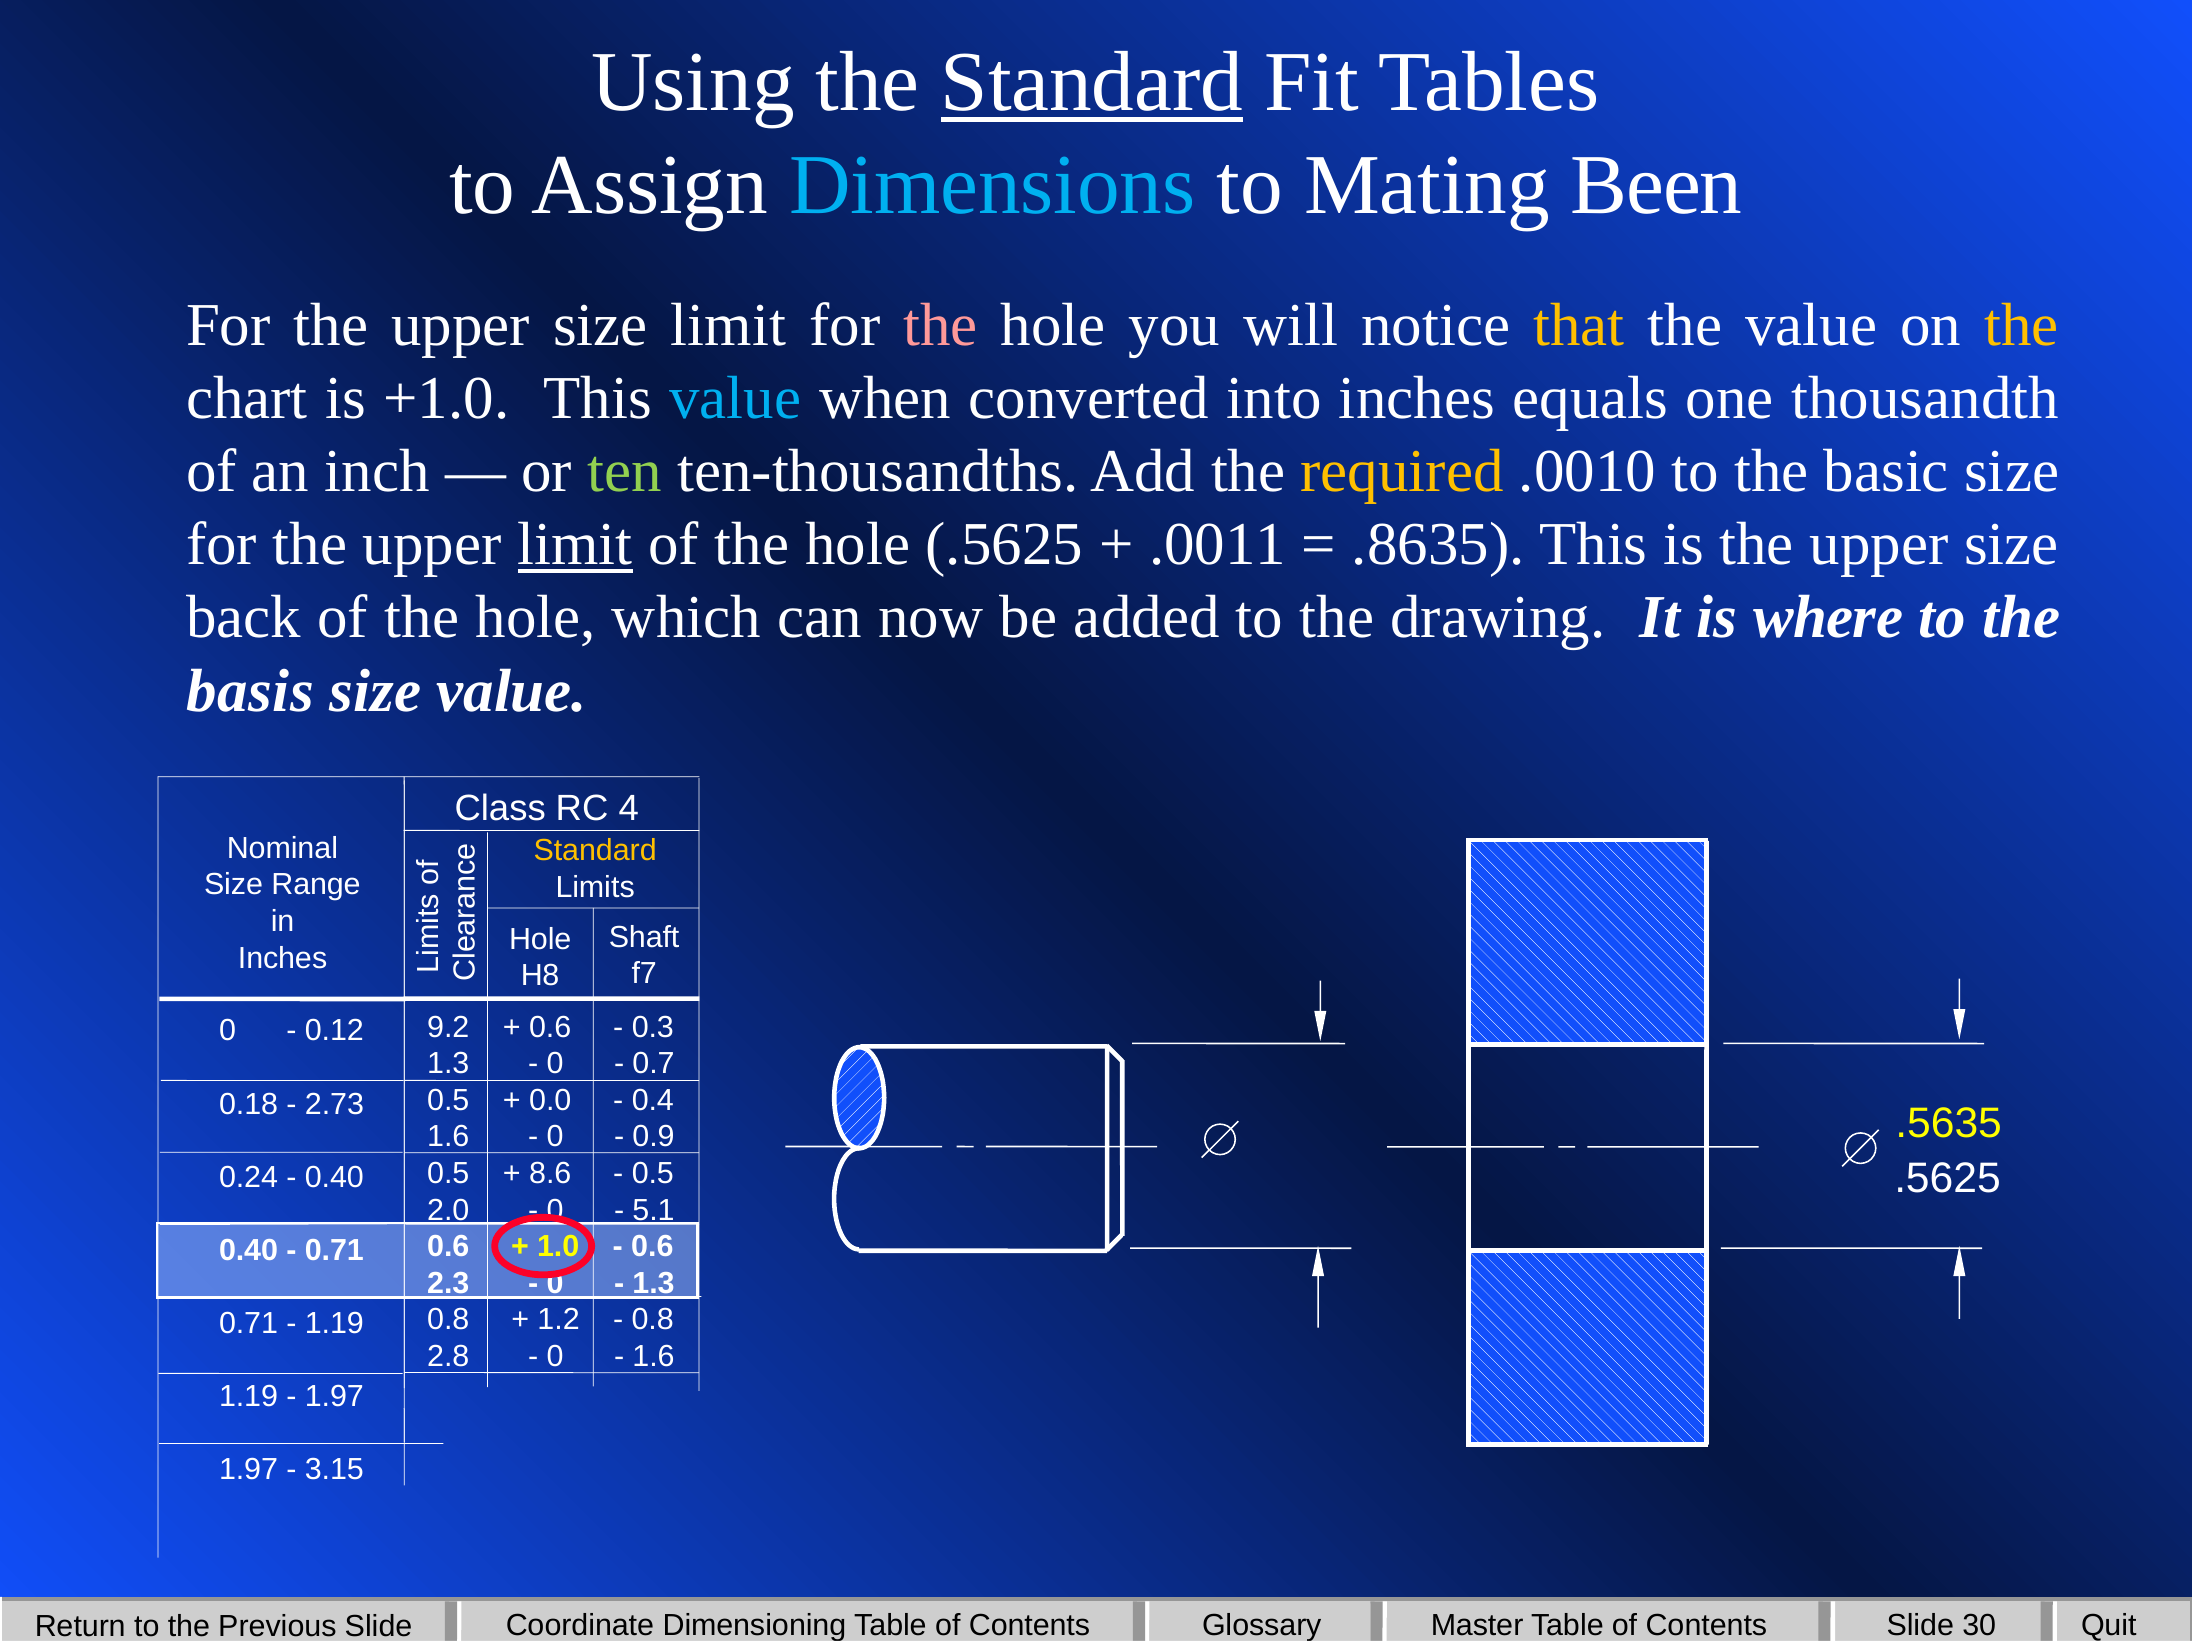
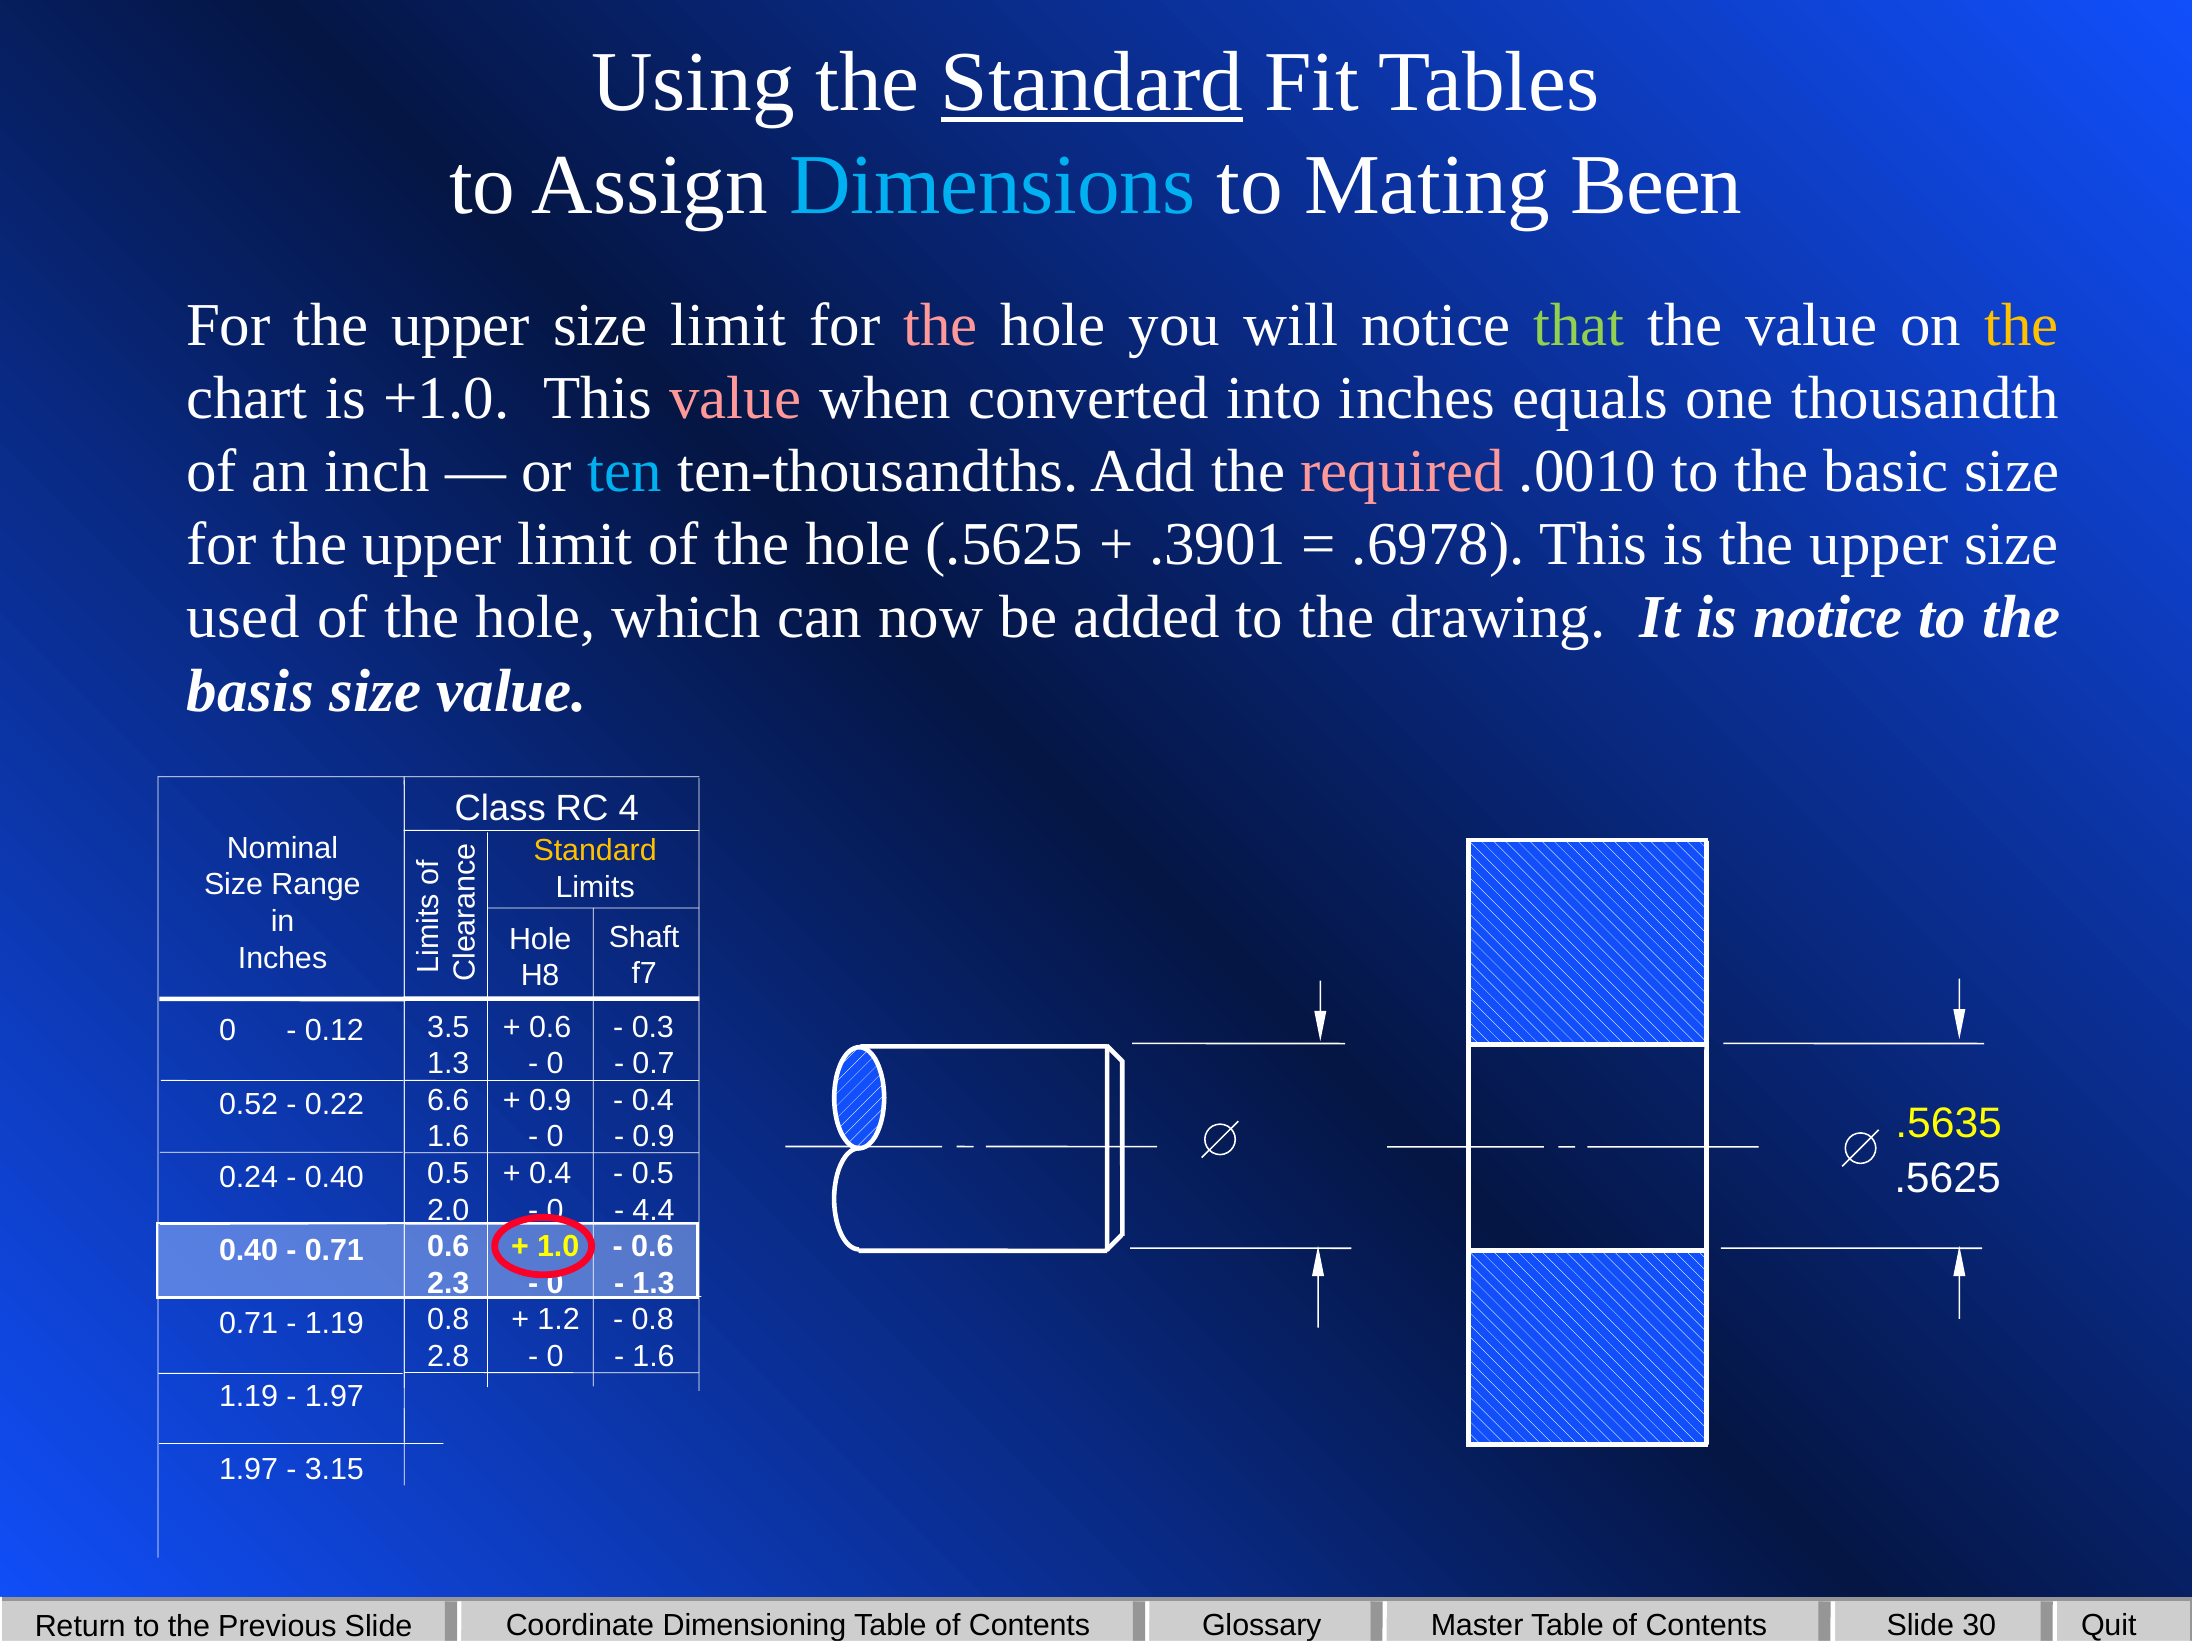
that colour: yellow -> light green (1579, 325)
value colour: light blue -> pink (735, 399)
ten colour: light green -> light blue (625, 472)
required colour: yellow -> pink (1402, 472)
limit underline: present -> none (575, 545)
.0011: .0011 -> .3901 (1218, 545)
.8635: .8635 -> .6978 (1438, 545)
back: back -> used (243, 618)
is where: where -> notice (1828, 618)
9.2: 9.2 -> 3.5 (448, 1027)
0.5: 0.5 -> 6.6 (448, 1100)
0.0: 0.0 -> 0.9 (550, 1100)
0.18: 0.18 -> 0.52 (249, 1104)
2.73: 2.73 -> 0.22 (334, 1104)
8.6: 8.6 -> 0.4 (550, 1173)
5.1: 5.1 -> 4.4 (654, 1210)
